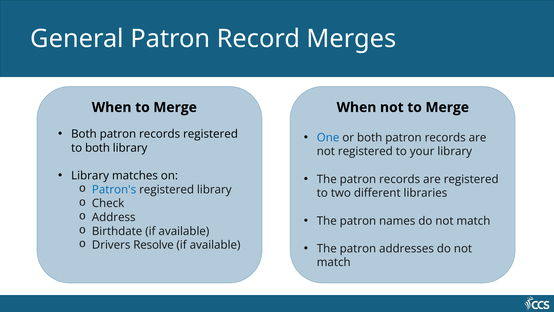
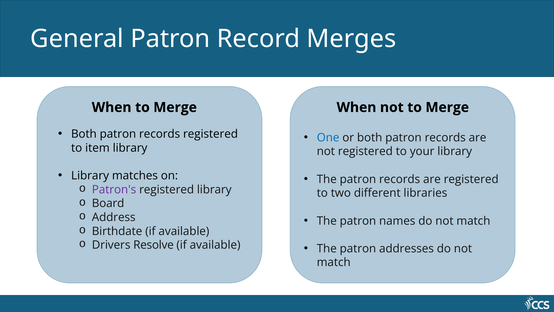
to both: both -> item (97, 148)
Patron's colour: blue -> purple (114, 189)
Check: Check -> Board (108, 203)
